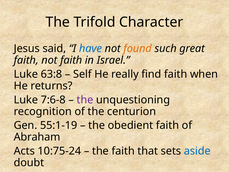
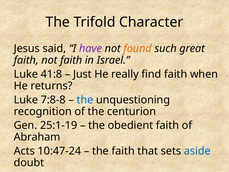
have colour: blue -> purple (91, 48)
63:8: 63:8 -> 41:8 (51, 74)
Self: Self -> Just (82, 74)
7:6-8: 7:6-8 -> 7:8-8 (53, 100)
the colour: purple -> blue (85, 100)
55:1-19: 55:1-19 -> 25:1-19 (59, 125)
10:75-24: 10:75-24 -> 10:47-24 (59, 151)
